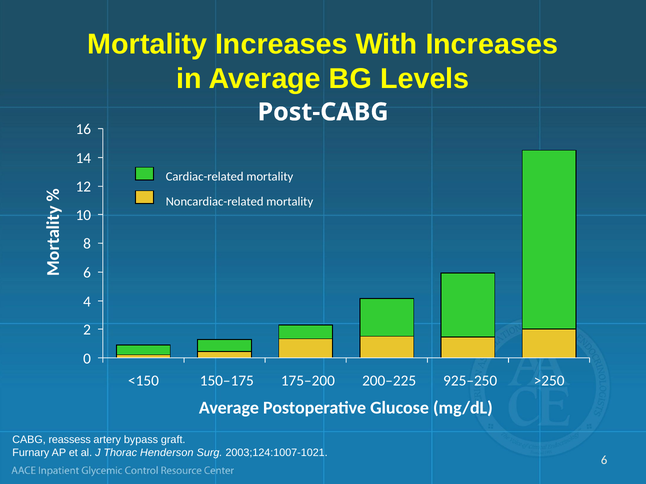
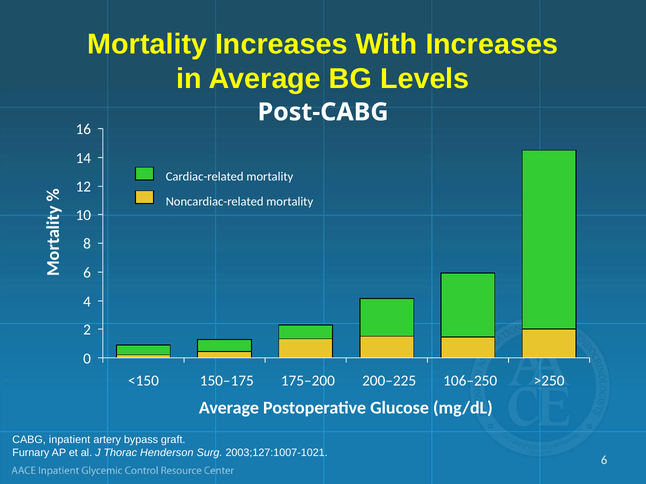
925–250: 925–250 -> 106–250 (470, 381)
reassess: reassess -> inpatient (70, 440)
2003;124:1007-1021: 2003;124:1007-1021 -> 2003;127:1007-1021 (277, 453)
